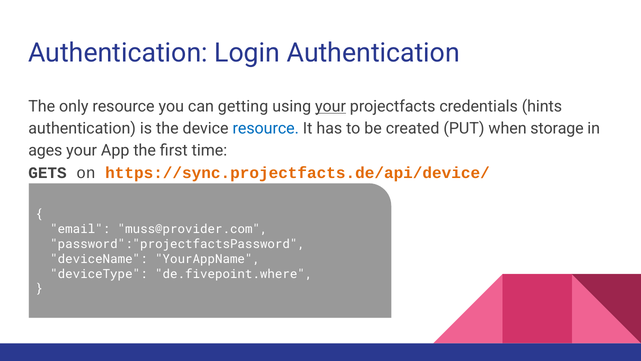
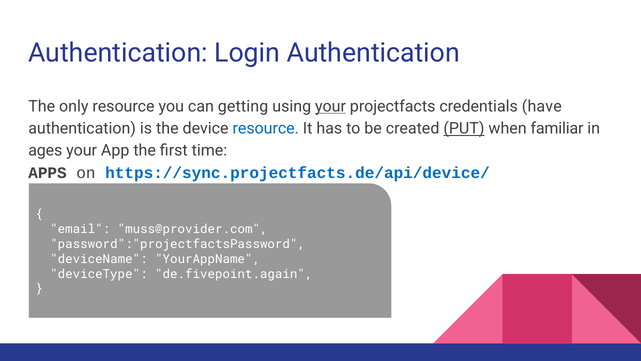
hints: hints -> have (542, 106)
PUT underline: none -> present (464, 128)
storage: storage -> familiar (557, 128)
GETS: GETS -> APPS (47, 173)
https://sync.projectfacts.de/api/device/ colour: orange -> blue (297, 173)
de.fivepoint.where: de.fivepoint.where -> de.fivepoint.again (234, 274)
